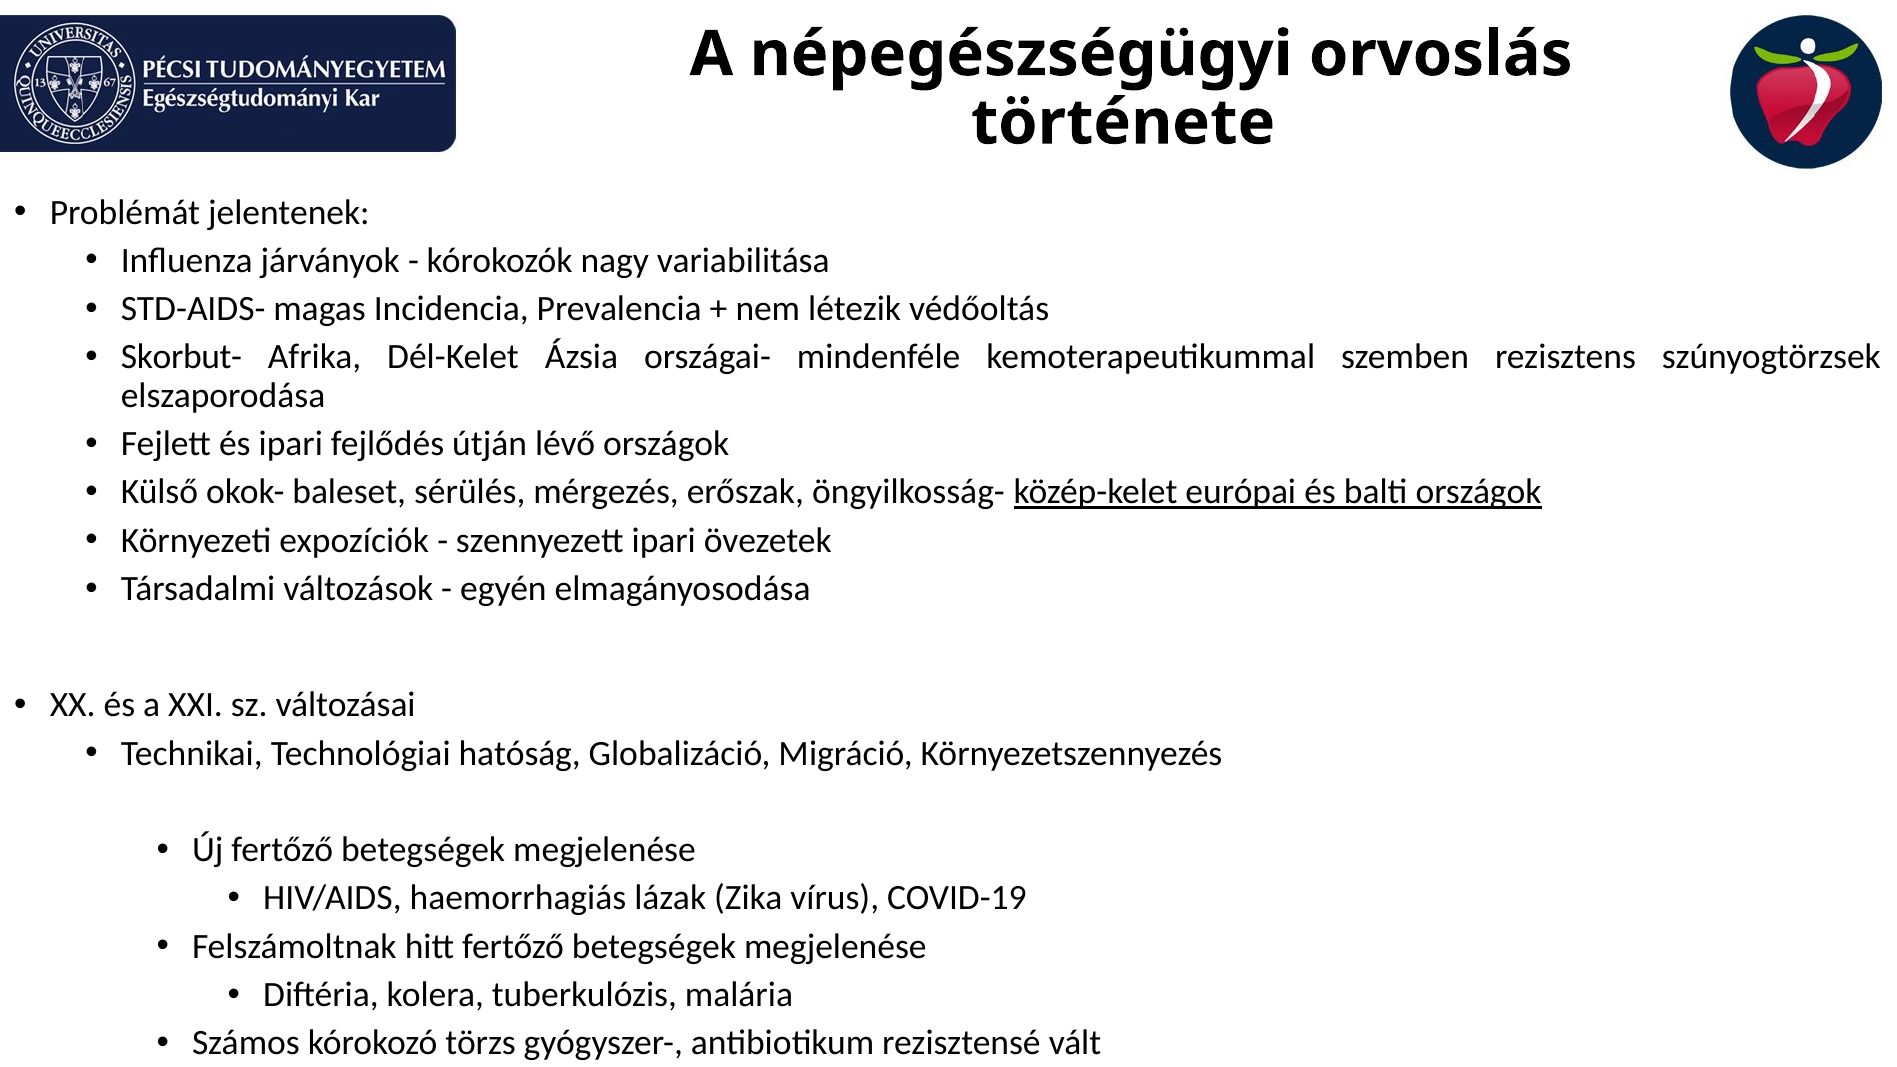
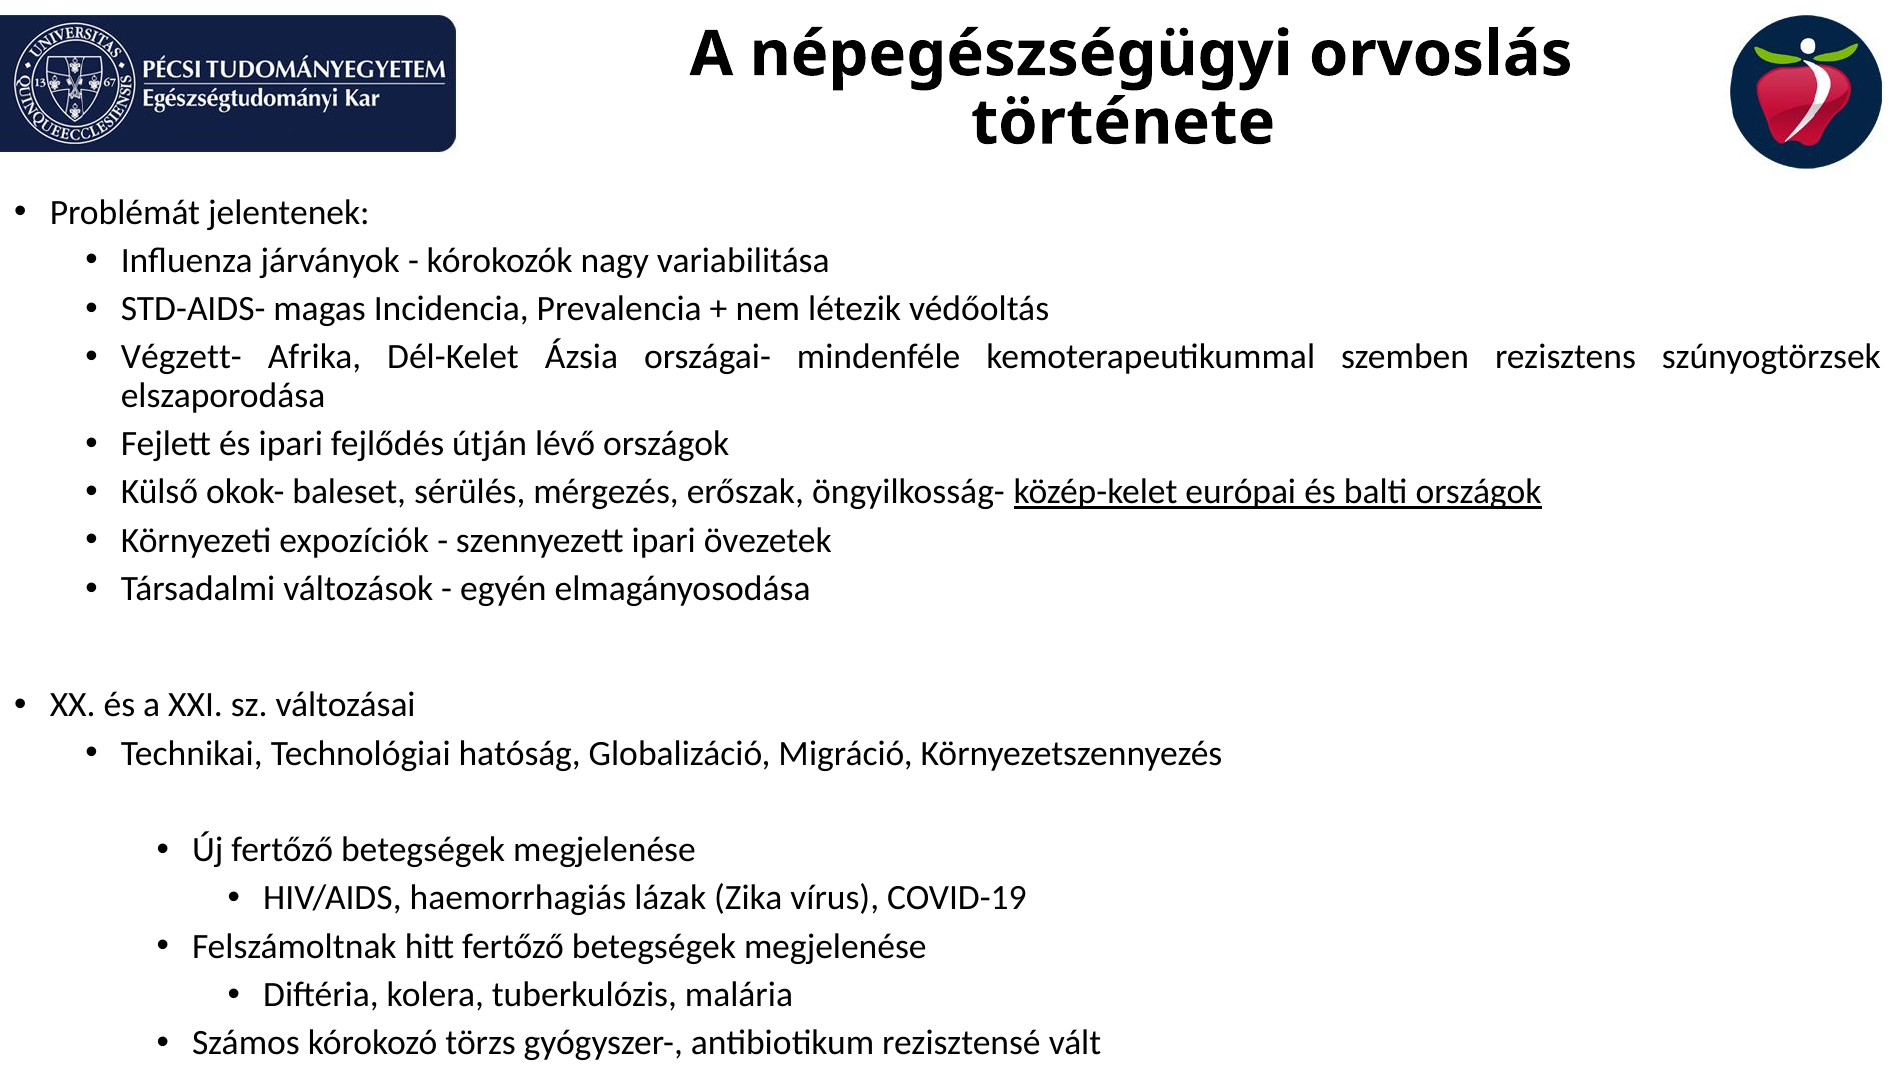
Skorbut-: Skorbut- -> Végzett- (181, 357)
